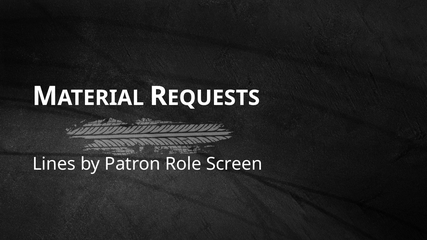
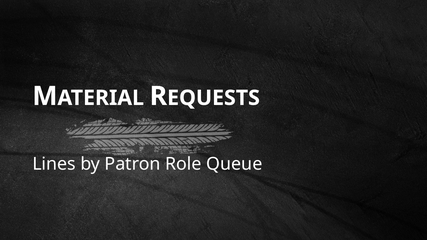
Screen: Screen -> Queue (234, 164)
